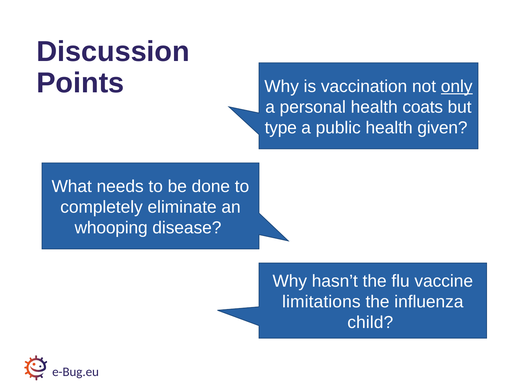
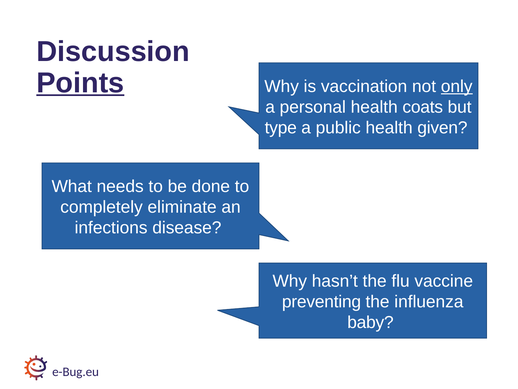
Points underline: none -> present (80, 83)
whooping: whooping -> infections (111, 228)
limitations: limitations -> preventing (322, 301)
child: child -> baby (370, 322)
